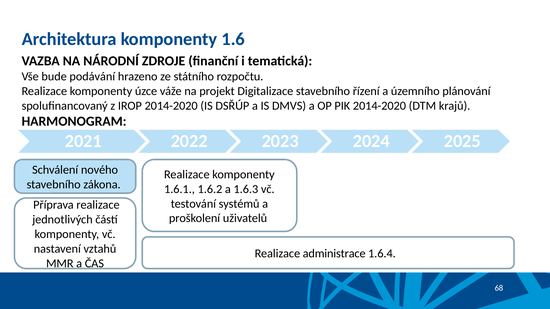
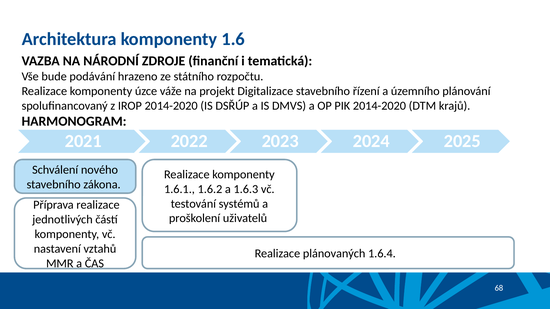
administrace: administrace -> plánovaných (334, 254)
